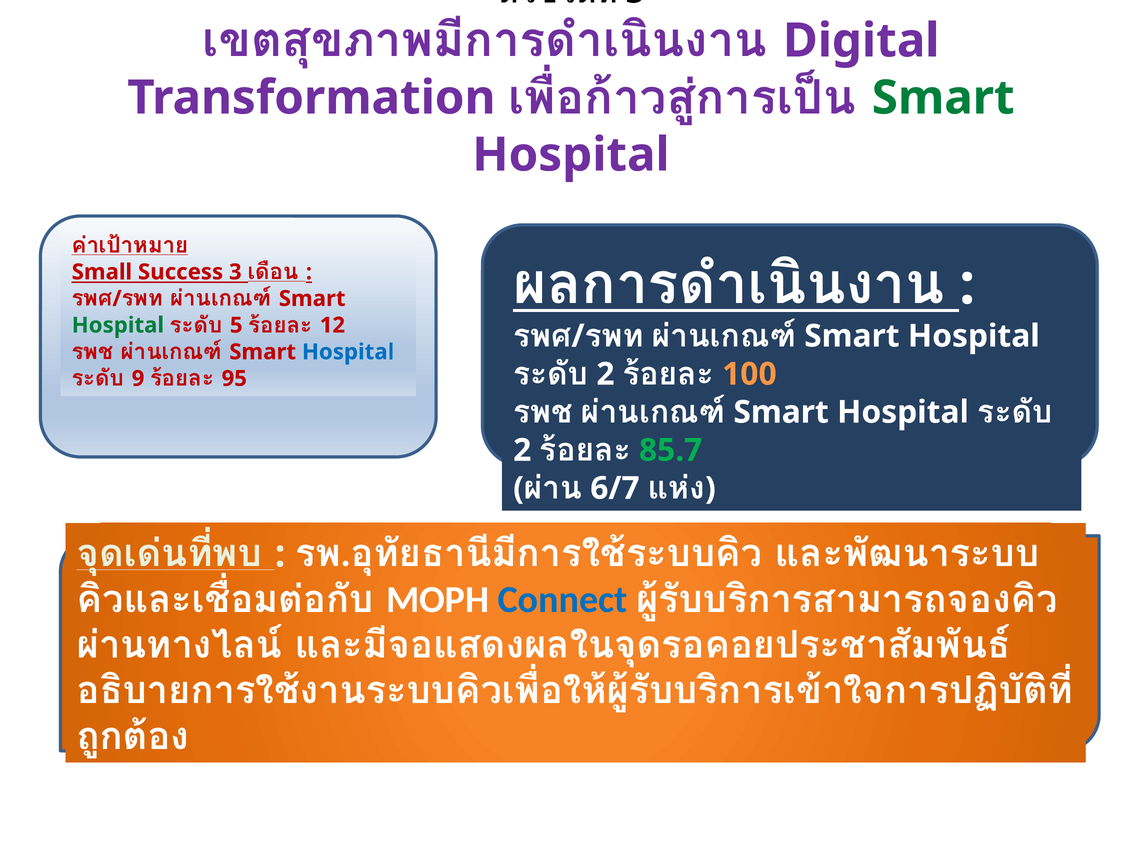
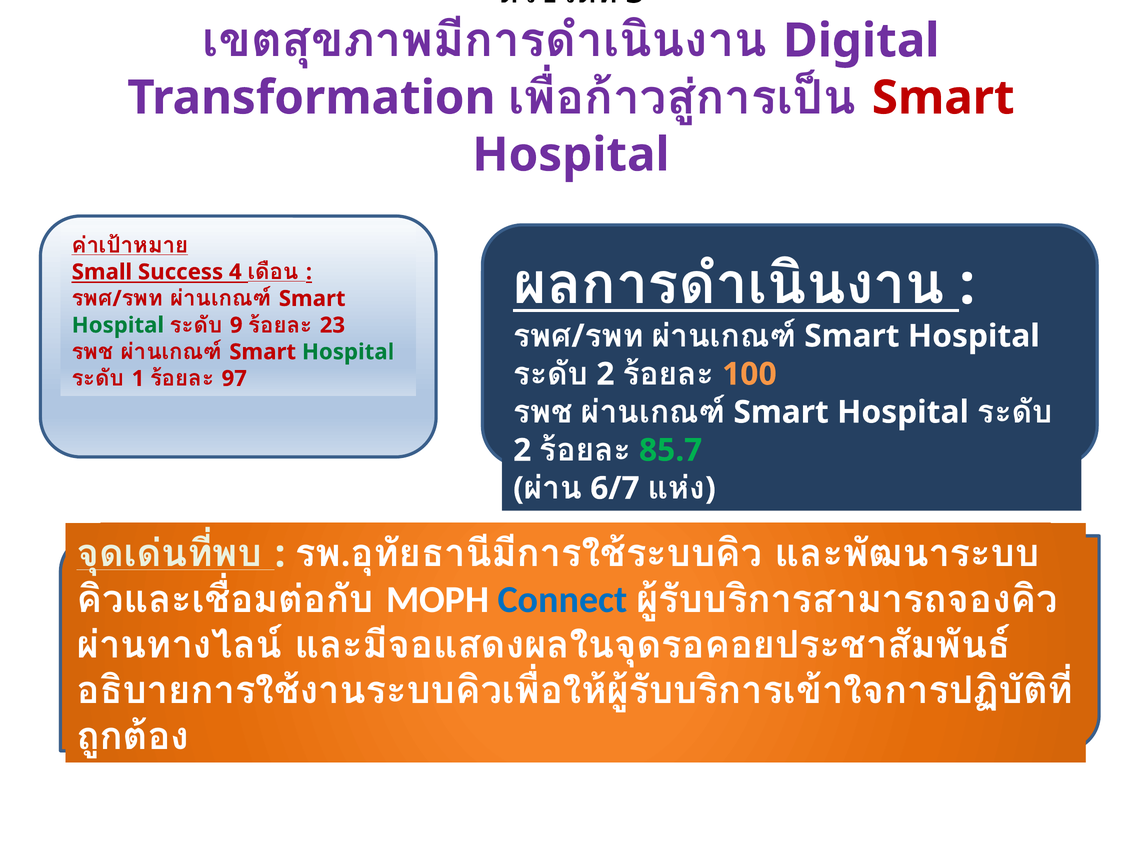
Smart colour: green -> red (943, 98)
Success 3: 3 -> 4 (235, 272)
5: 5 -> 9 (236, 325)
12: 12 -> 23 (332, 325)
Hospital colour: blue -> green (348, 352)
9: 9 -> 1 (138, 379)
95: 95 -> 97 (234, 379)
